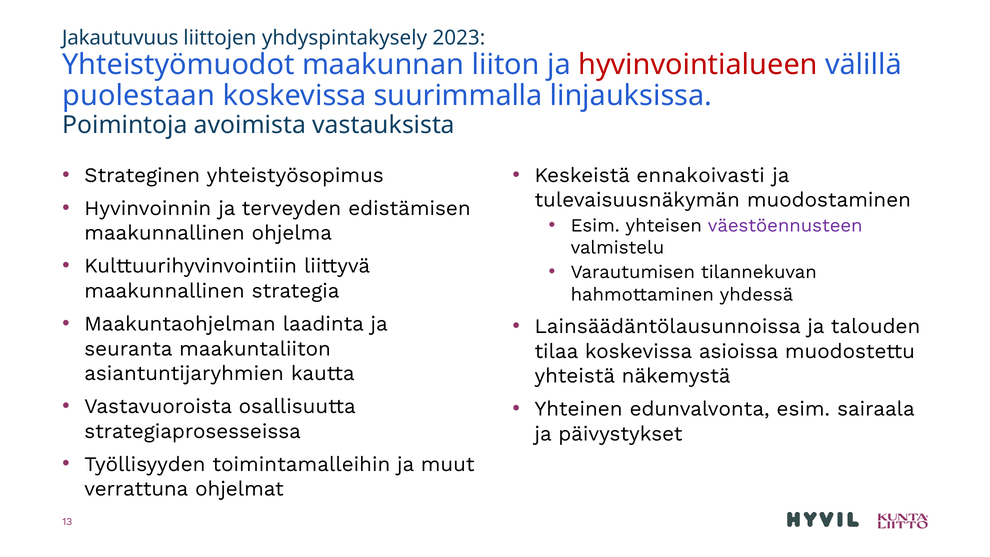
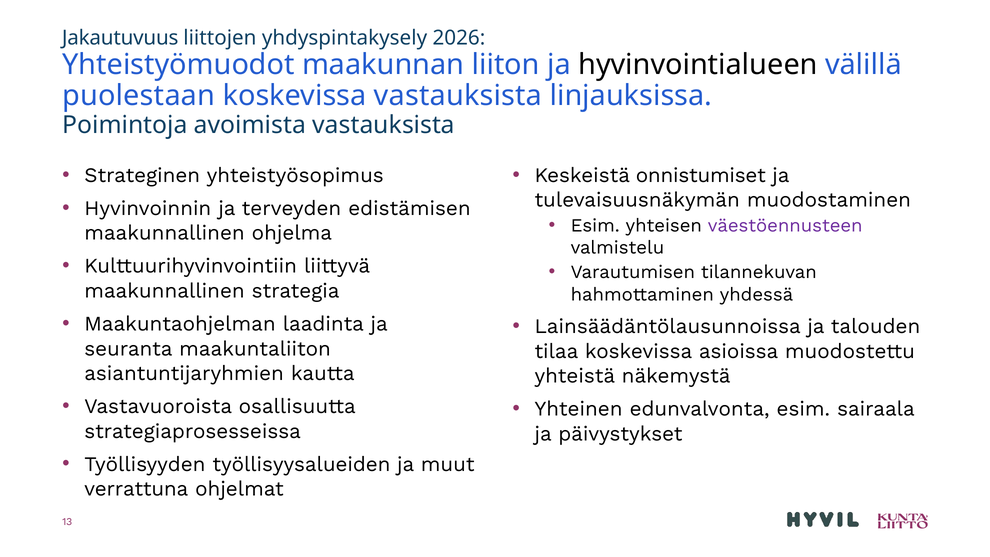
2023: 2023 -> 2026 (459, 38)
hyvinvointialueen colour: red -> black (698, 65)
koskevissa suurimmalla: suurimmalla -> vastauksista (458, 96)
ennakoivasti: ennakoivasti -> onnistumiset (701, 175)
toimintamalleihin: toimintamalleihin -> työllisyysalueiden (301, 464)
